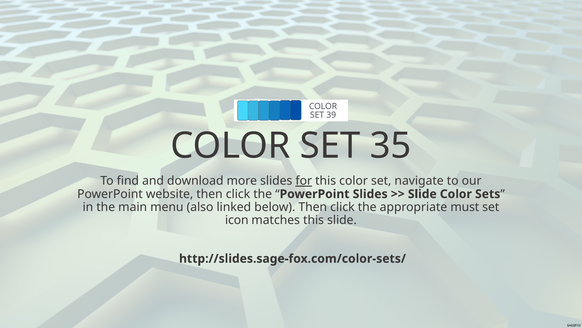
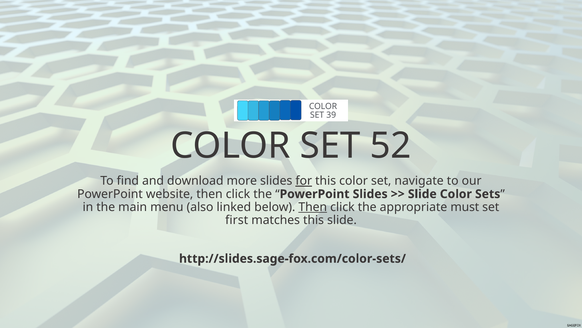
35: 35 -> 52 (391, 145)
Then underline: none -> present (313, 207)
icon: icon -> first (237, 220)
